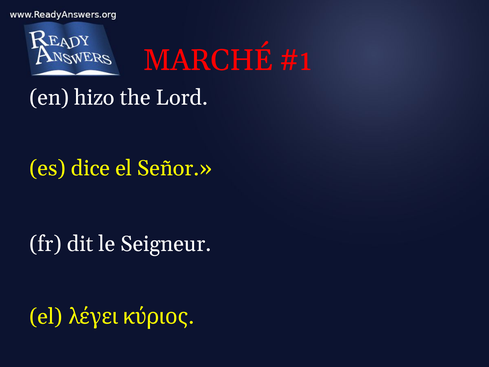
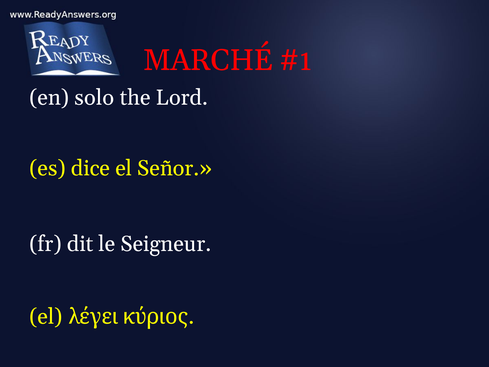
hizo: hizo -> solo (94, 97)
